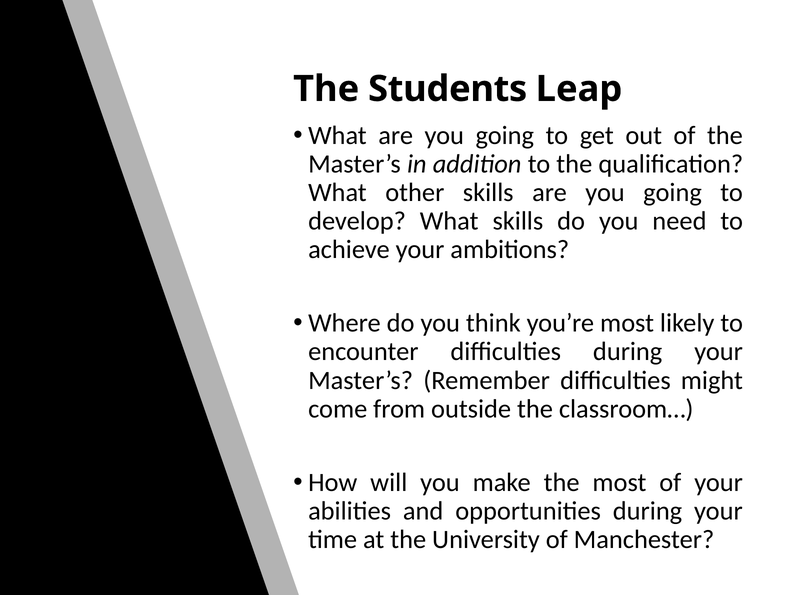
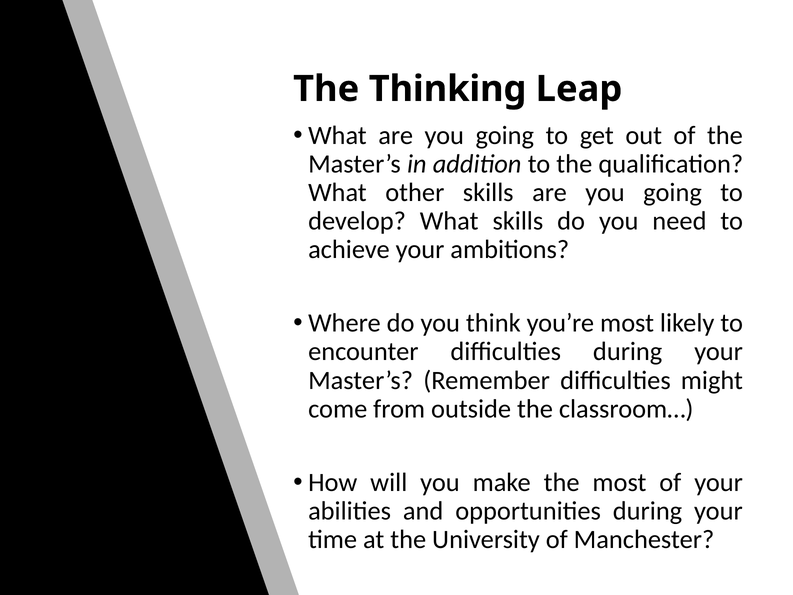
Students: Students -> Thinking (448, 89)
